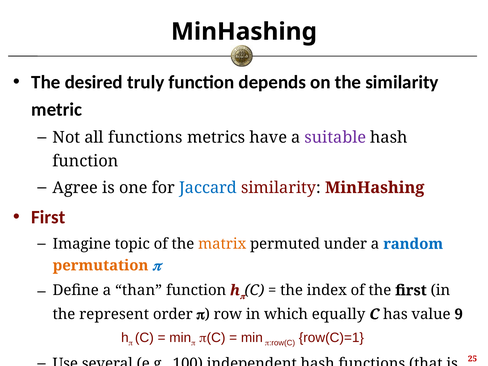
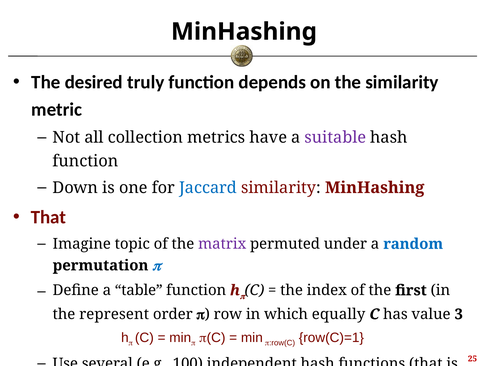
all functions: functions -> collection (145, 138)
Agree: Agree -> Down (75, 188)
First: First -> That (48, 217)
matrix colour: orange -> purple (222, 244)
permutation colour: orange -> black (101, 265)
than: than -> table (139, 290)
9: 9 -> 3 (459, 314)
